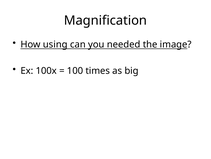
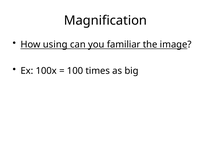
needed: needed -> familiar (124, 44)
